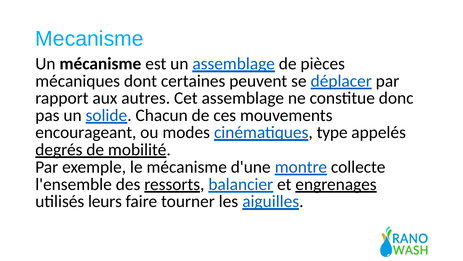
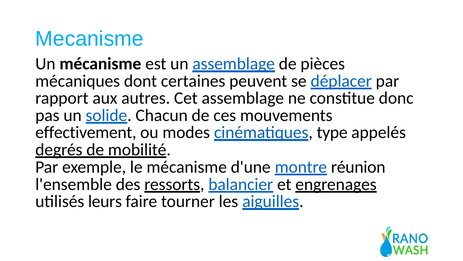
encourageant: encourageant -> effectivement (86, 132)
collecte: collecte -> réunion (358, 167)
